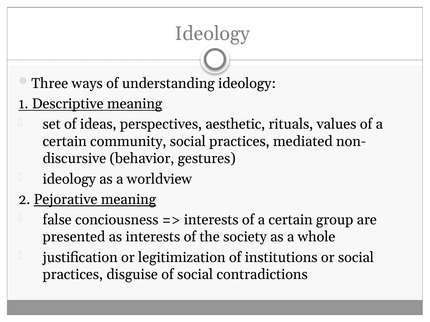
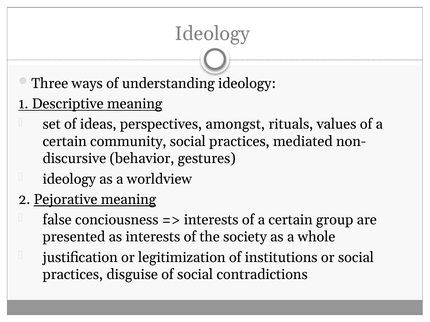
aesthetic: aesthetic -> amongst (235, 124)
